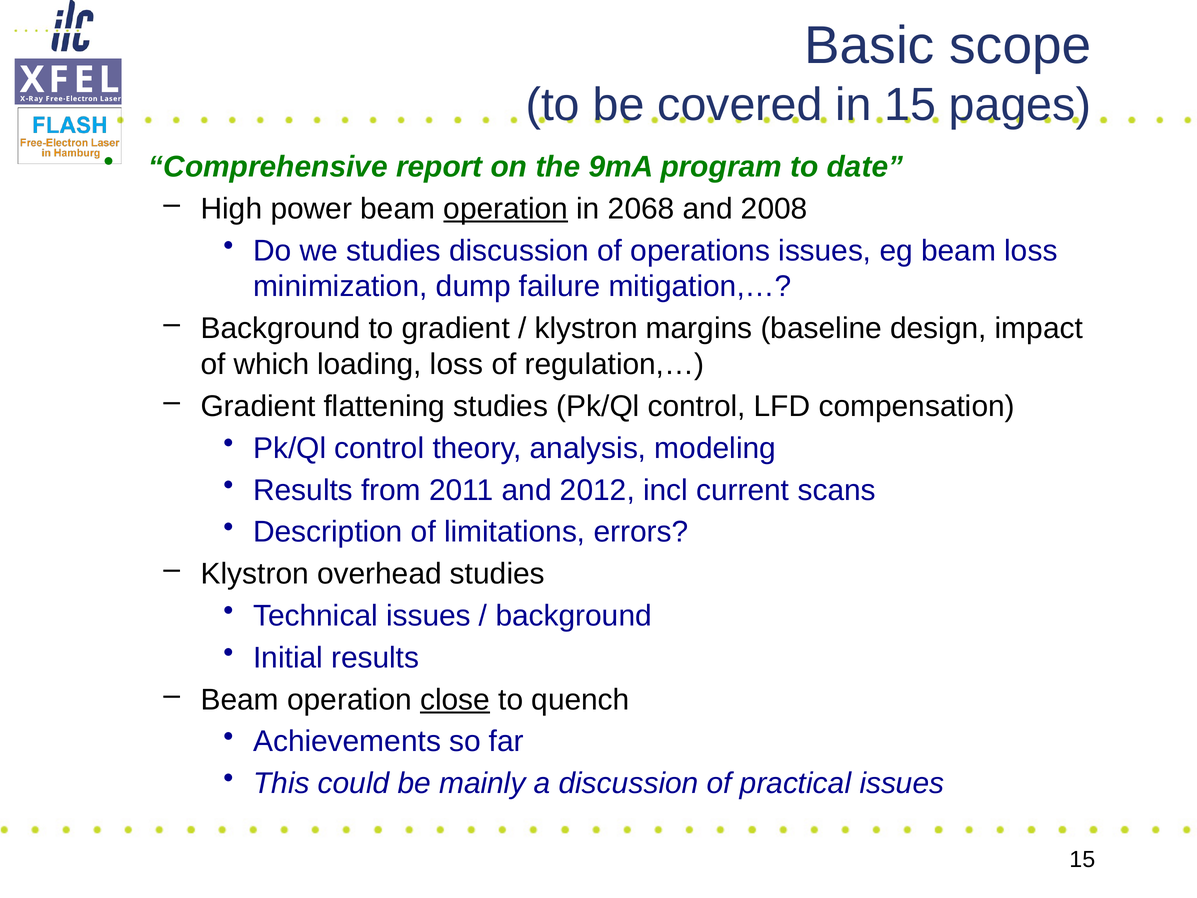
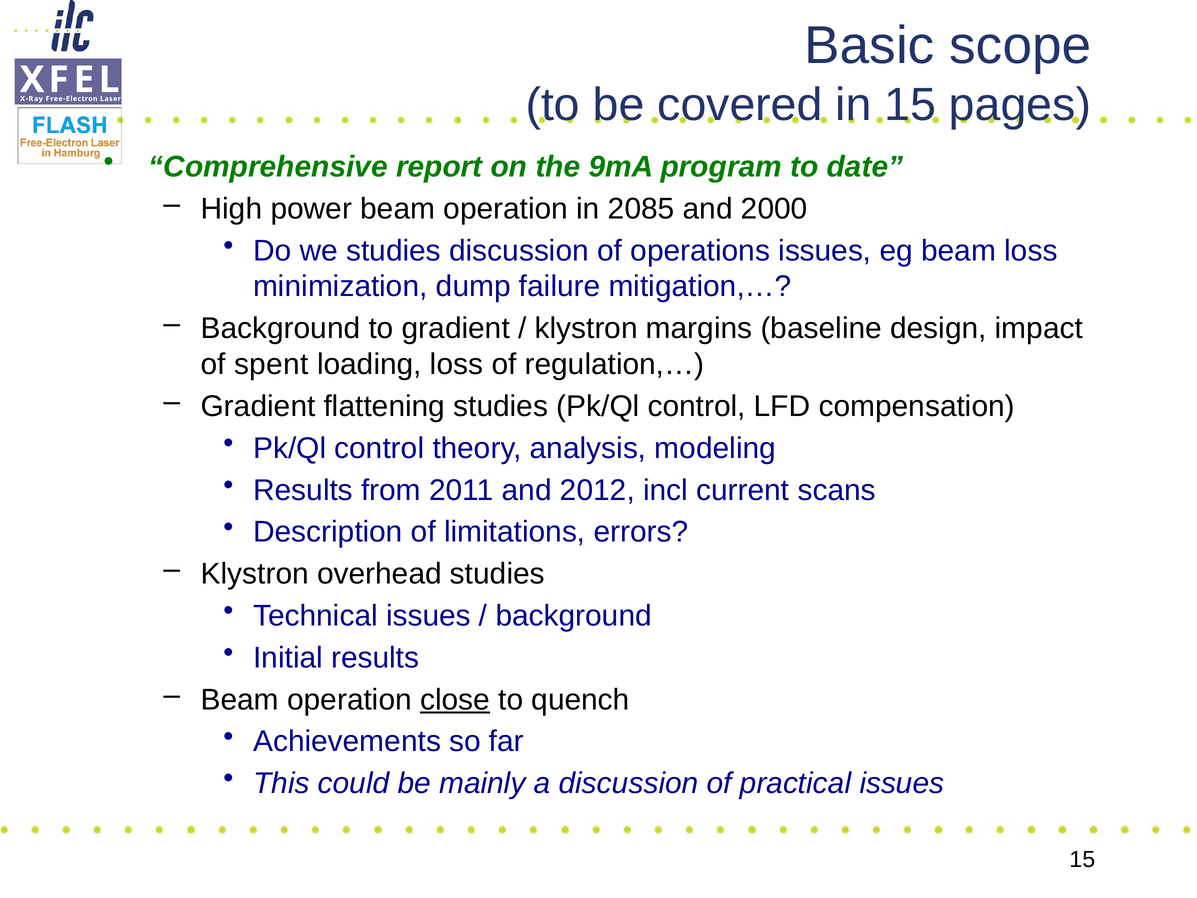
operation underline: present -> none (506, 209)
2068: 2068 -> 2085 (641, 209)
2008: 2008 -> 2000 (774, 209)
which: which -> spent (271, 364)
